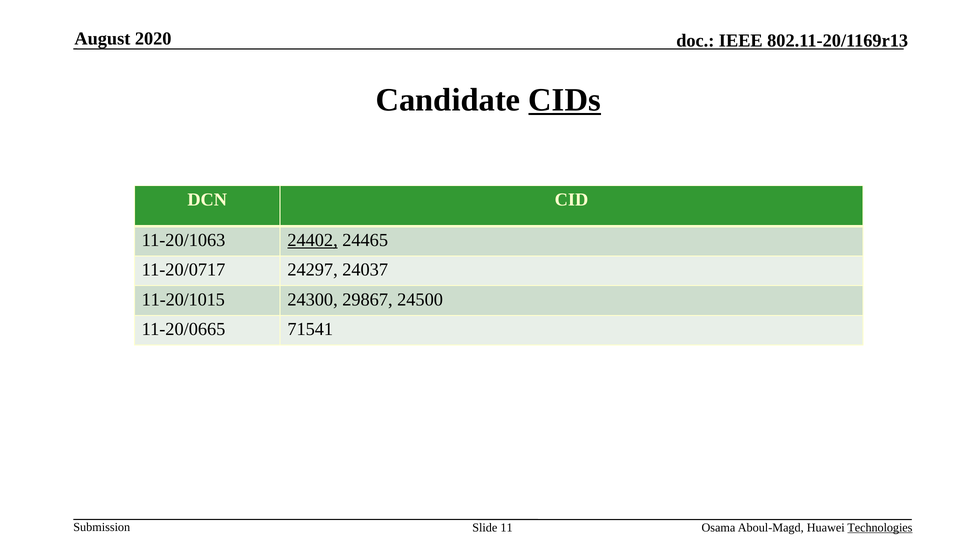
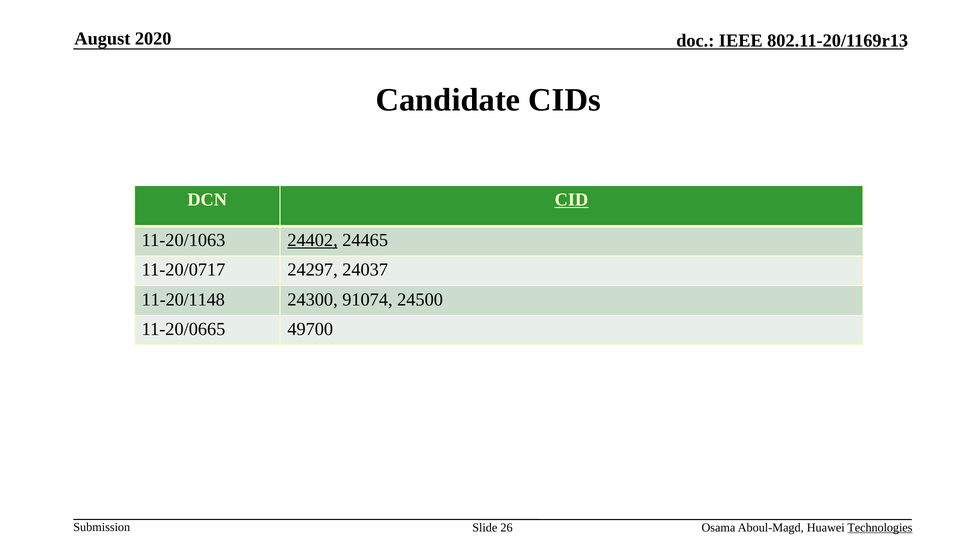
CIDs underline: present -> none (565, 100)
CID underline: none -> present (572, 200)
11-20/1015: 11-20/1015 -> 11-20/1148 (183, 299)
29867: 29867 -> 91074 (367, 299)
71541: 71541 -> 49700 (310, 329)
11: 11 -> 26 (507, 527)
